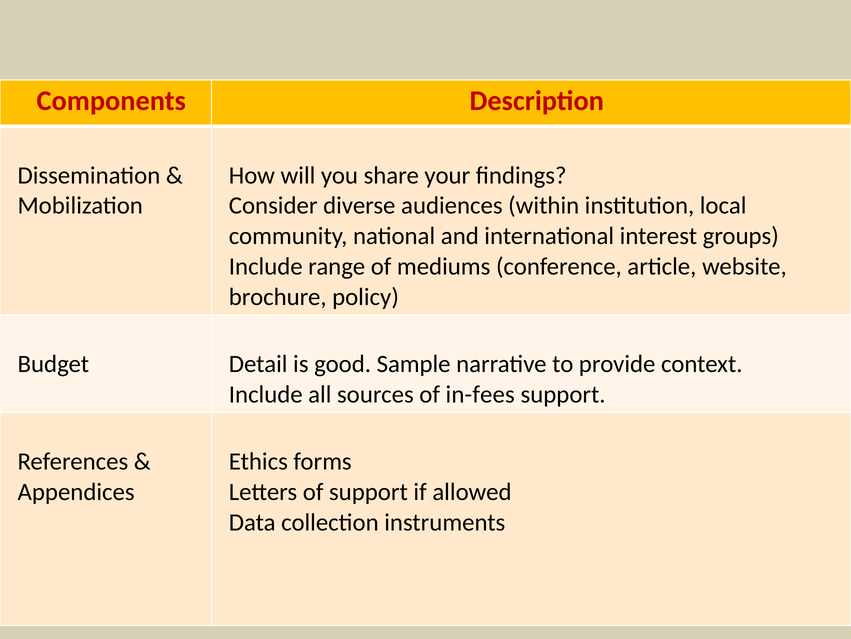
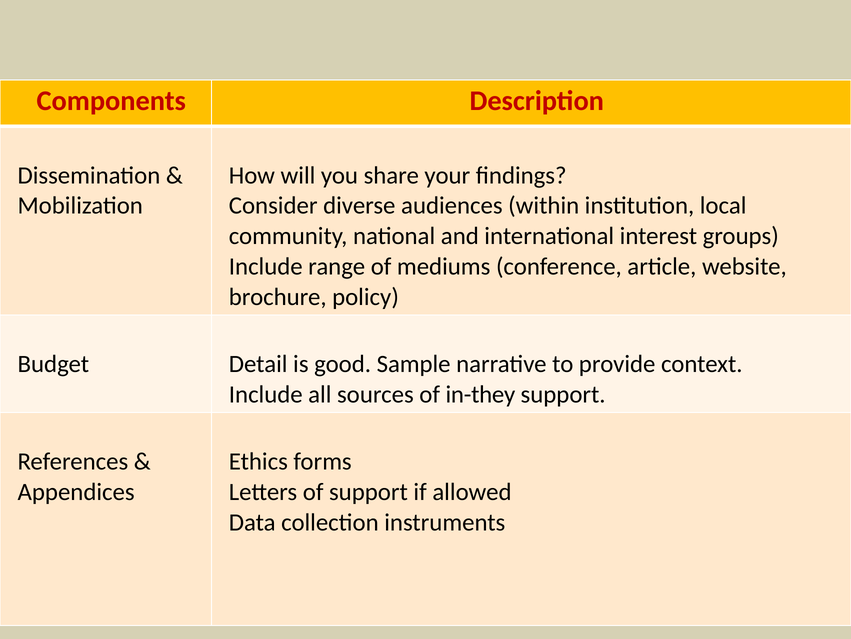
in-fees: in-fees -> in-they (480, 394)
